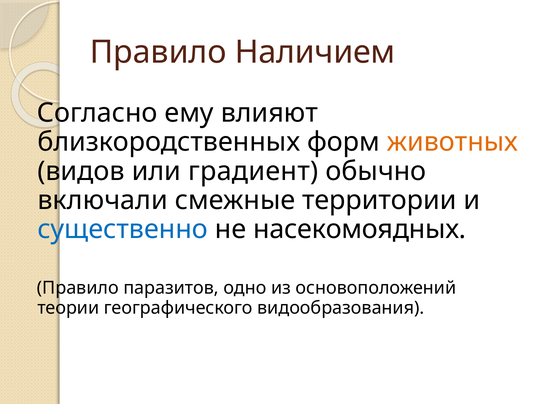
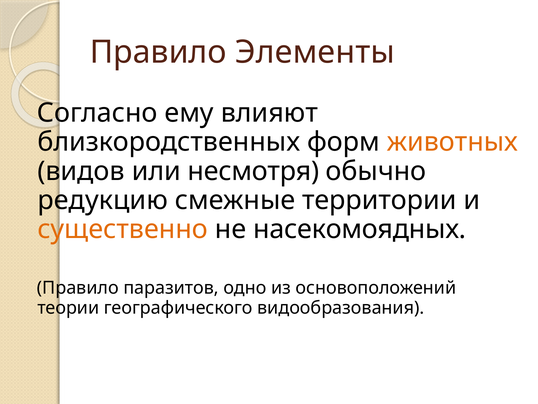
Наличием: Наличием -> Элементы (315, 52)
градиент: градиент -> несмотря (253, 171)
включали: включали -> редукцию (103, 200)
существенно colour: blue -> orange (123, 229)
